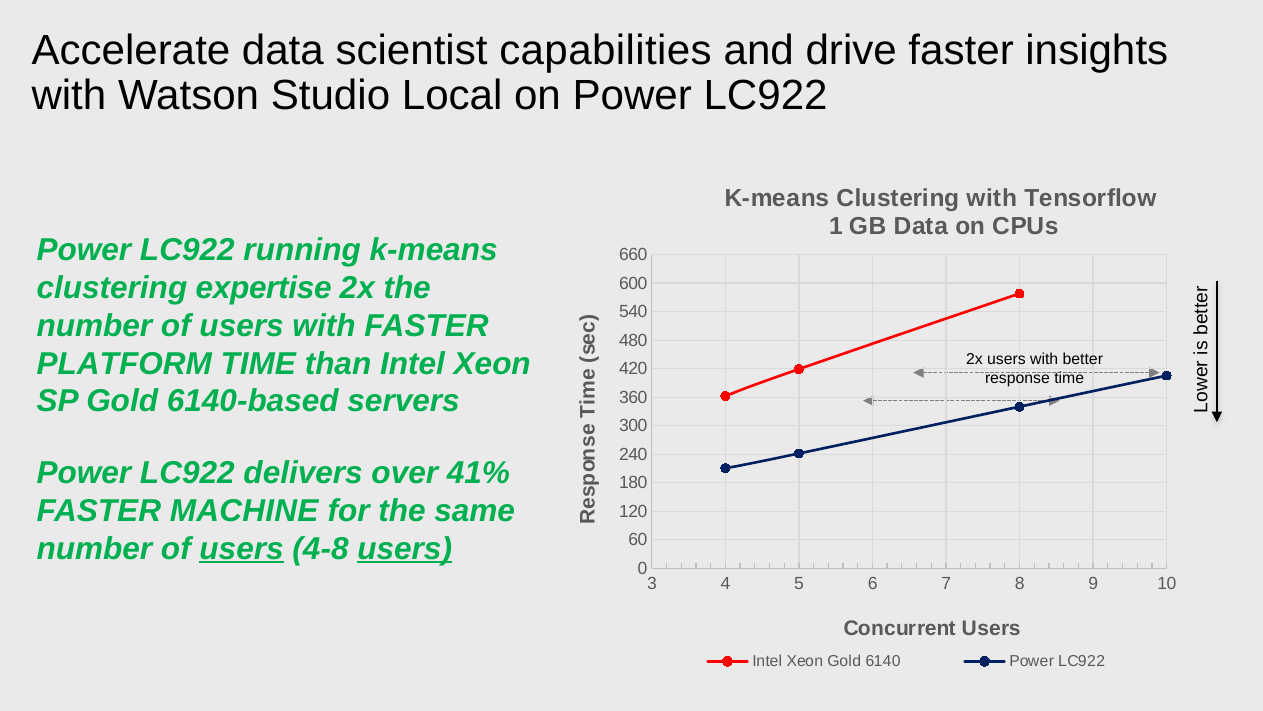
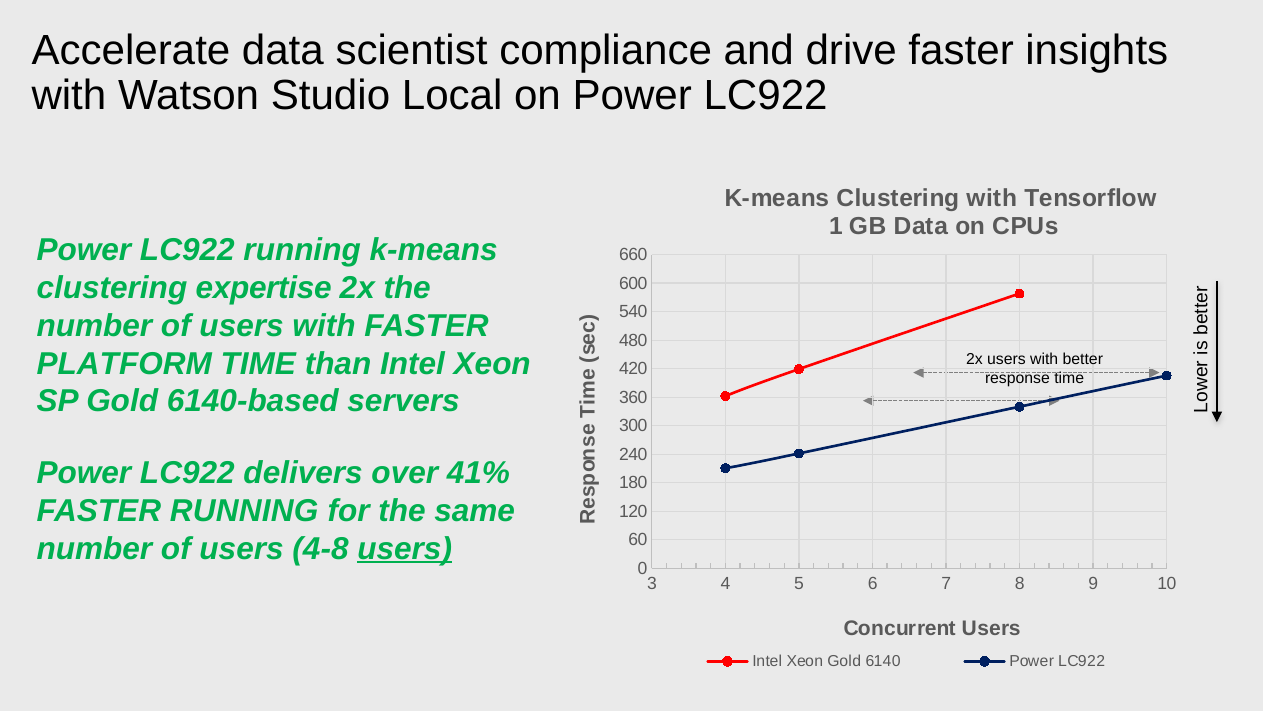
capabilities: capabilities -> compliance (606, 50)
FASTER MACHINE: MACHINE -> RUNNING (244, 510)
users underline: present -> none (242, 548)
